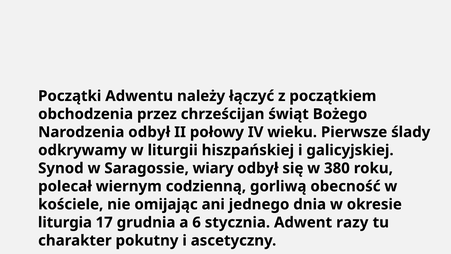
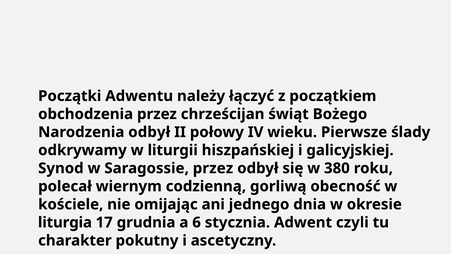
Saragossie wiary: wiary -> przez (213, 168)
razy: razy -> czyli (352, 222)
